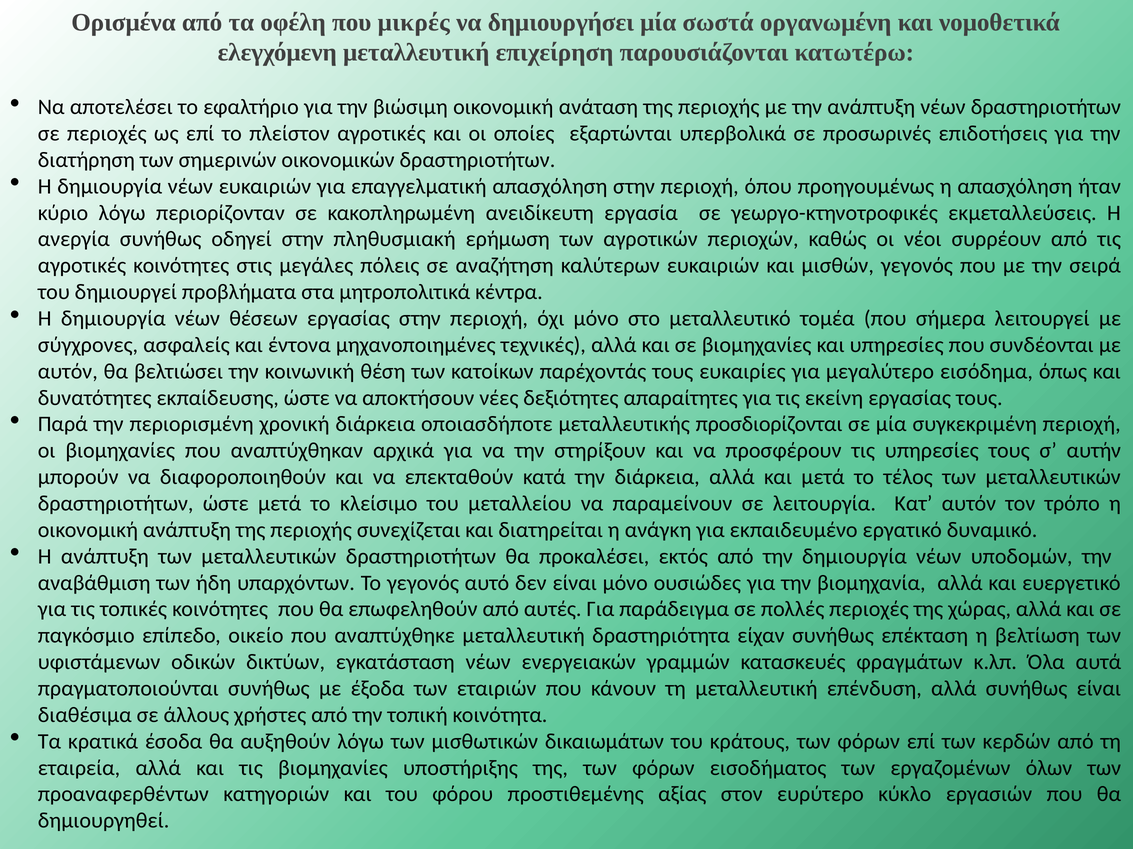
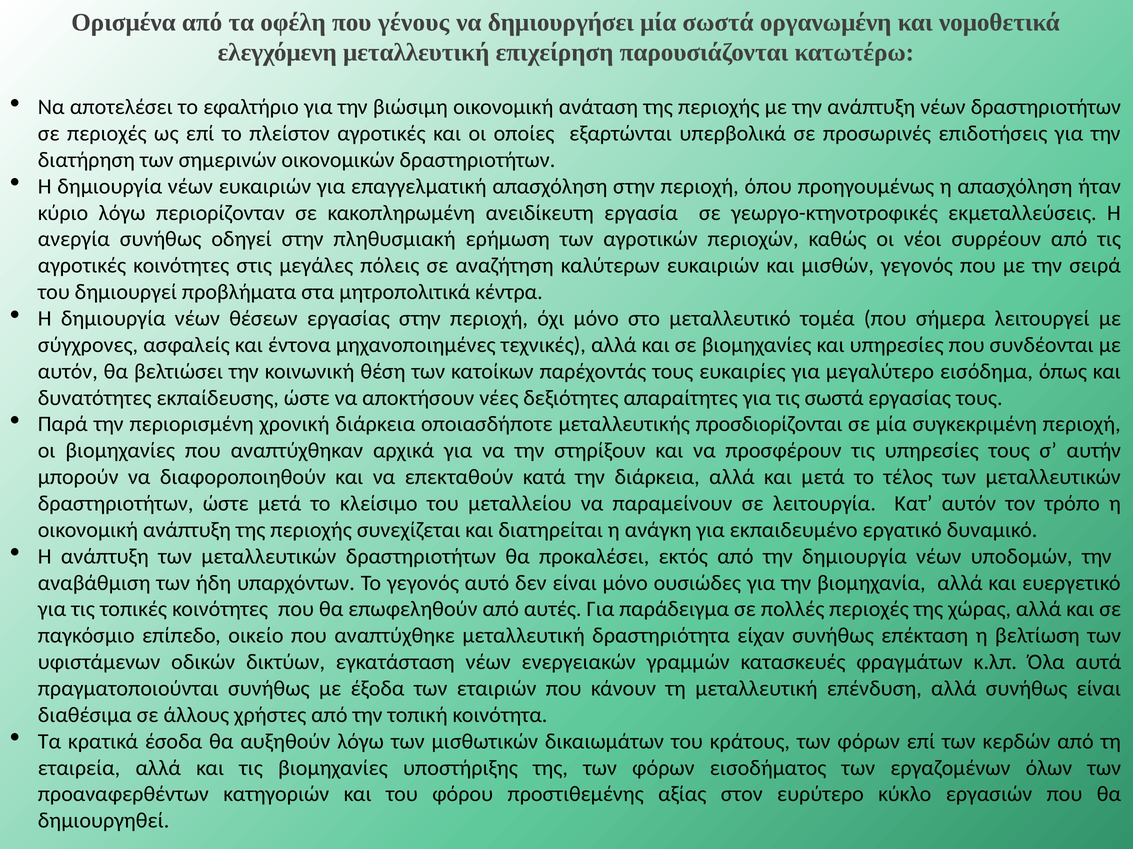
μικρές: μικρές -> γένους (414, 22)
τις εκείνη: εκείνη -> σωστά (834, 398)
